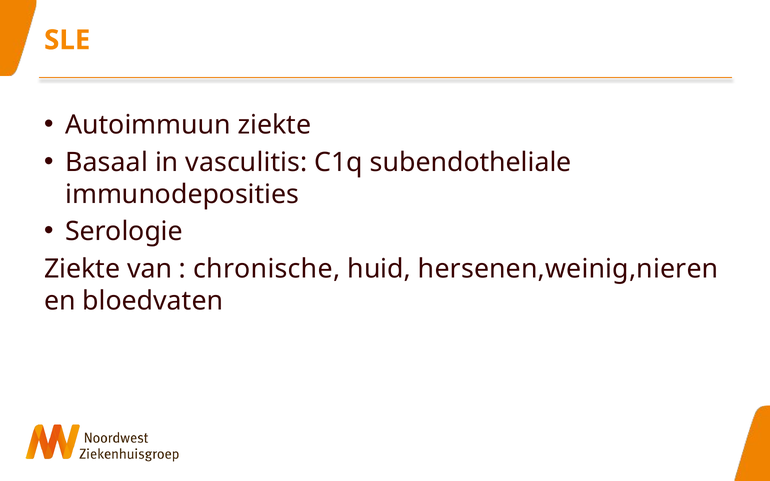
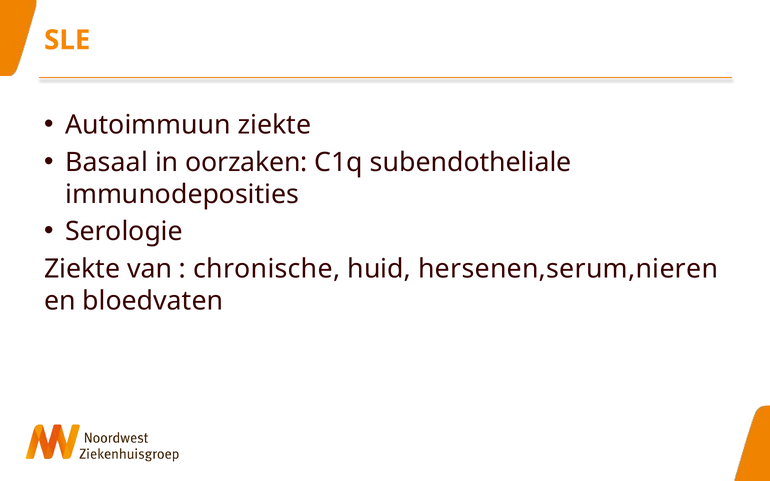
vasculitis: vasculitis -> oorzaken (247, 162)
hersenen,weinig,nieren: hersenen,weinig,nieren -> hersenen,serum,nieren (568, 269)
